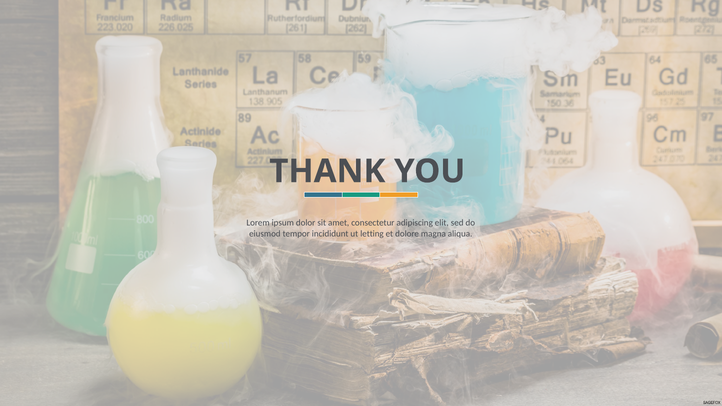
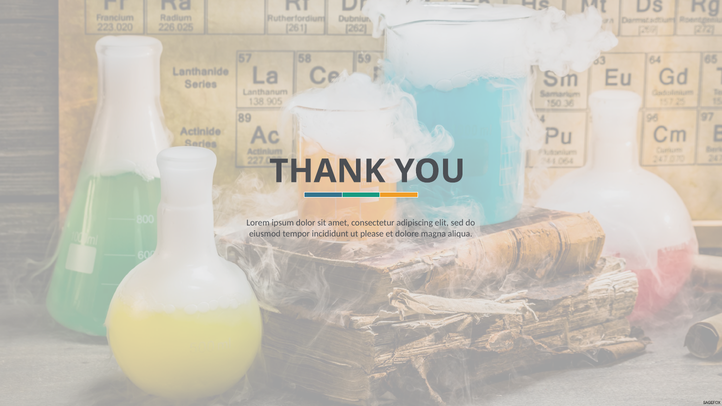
letting: letting -> please (372, 234)
